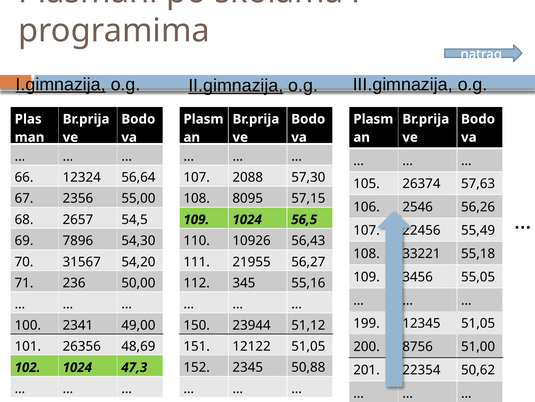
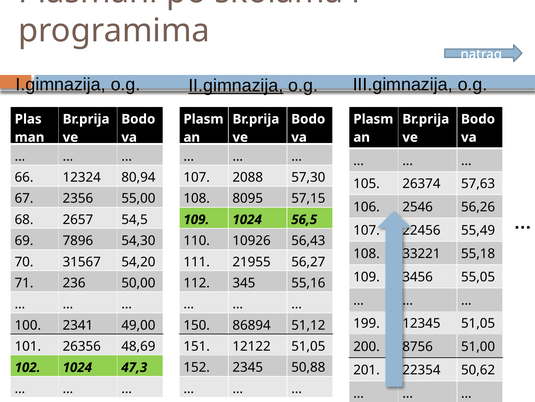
I.gimnazija underline: present -> none (61, 84)
56,64: 56,64 -> 80,94 (138, 177)
23944: 23944 -> 86894 (252, 325)
